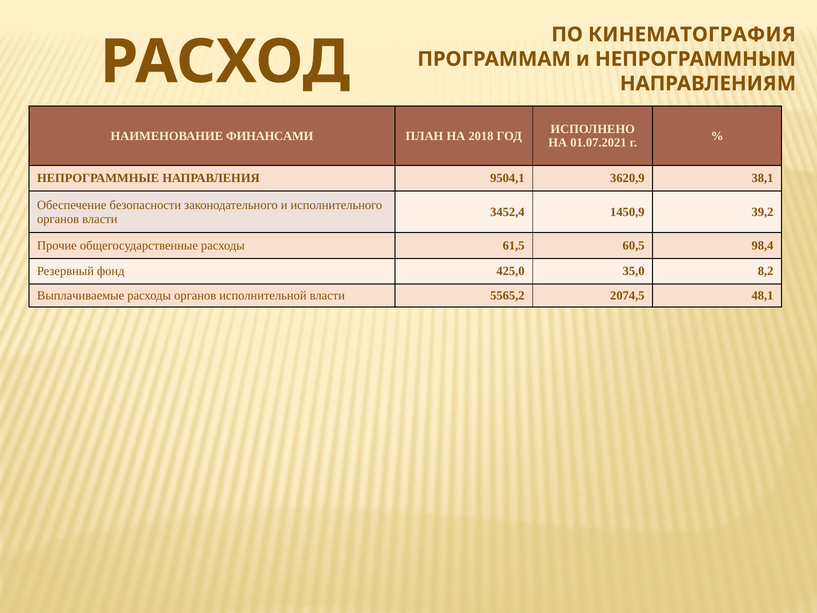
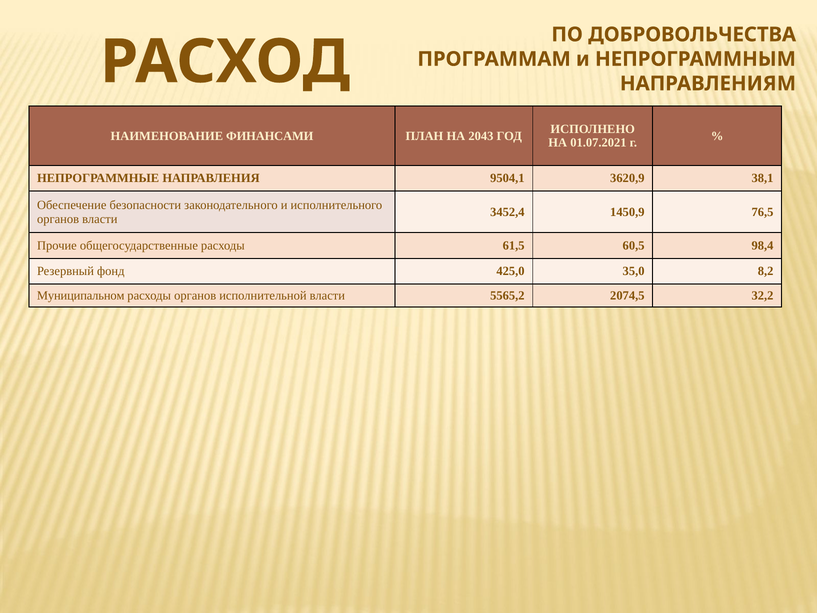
КИНЕМАТОГРАФИЯ: КИНЕМАТОГРАФИЯ -> ДОБРОВОЛЬЧЕСТВА (692, 35)
2018: 2018 -> 2043 (481, 136)
39,2: 39,2 -> 76,5 (762, 212)
Выплачиваемые: Выплачиваемые -> Муниципальном (81, 296)
48,1: 48,1 -> 32,2 (762, 296)
